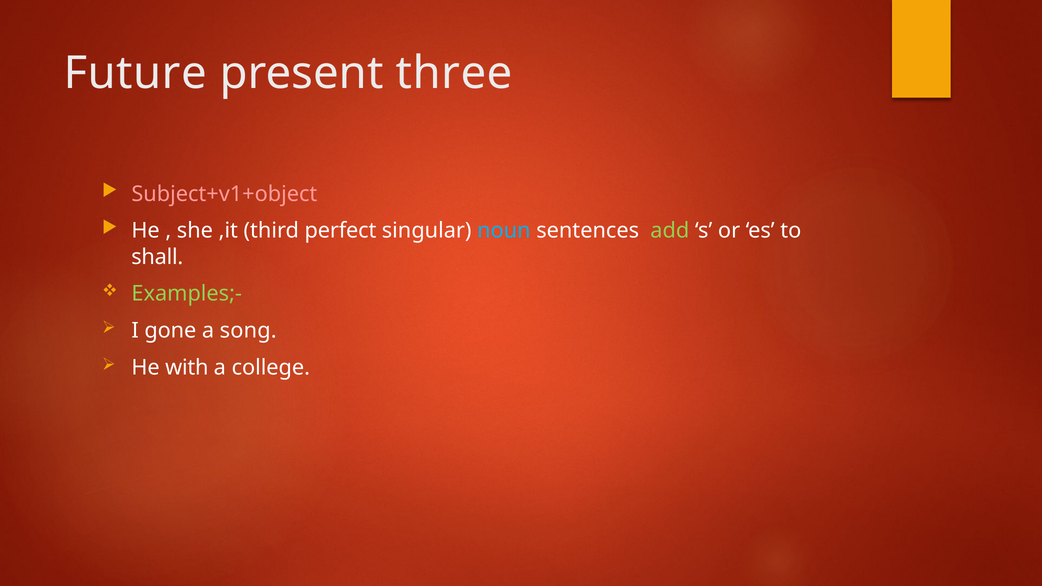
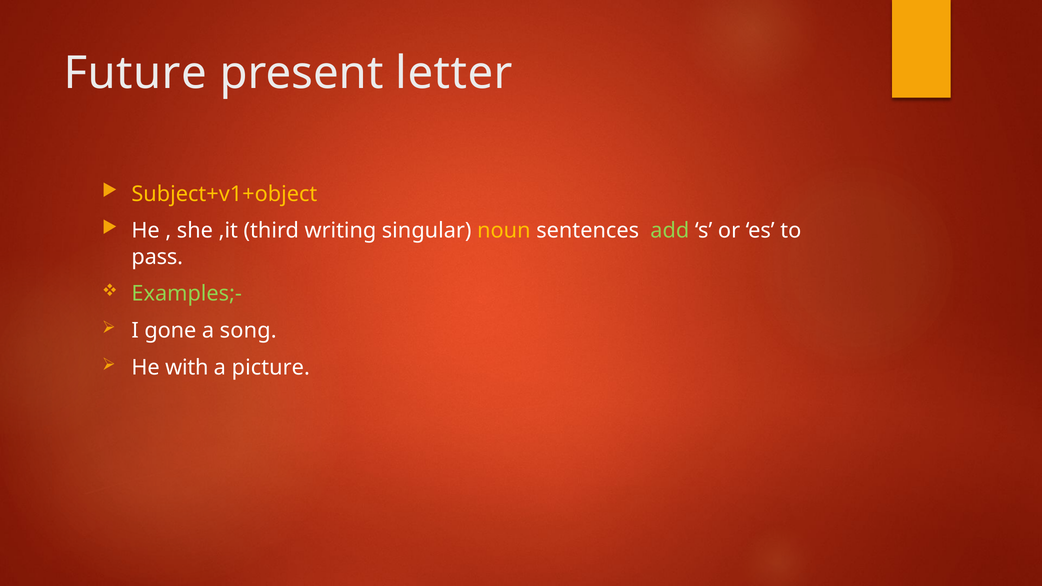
three: three -> letter (454, 73)
Subject+v1+object colour: pink -> yellow (224, 194)
perfect: perfect -> writing (340, 231)
noun colour: light blue -> yellow (504, 231)
shall: shall -> pass (157, 257)
college: college -> picture (271, 368)
